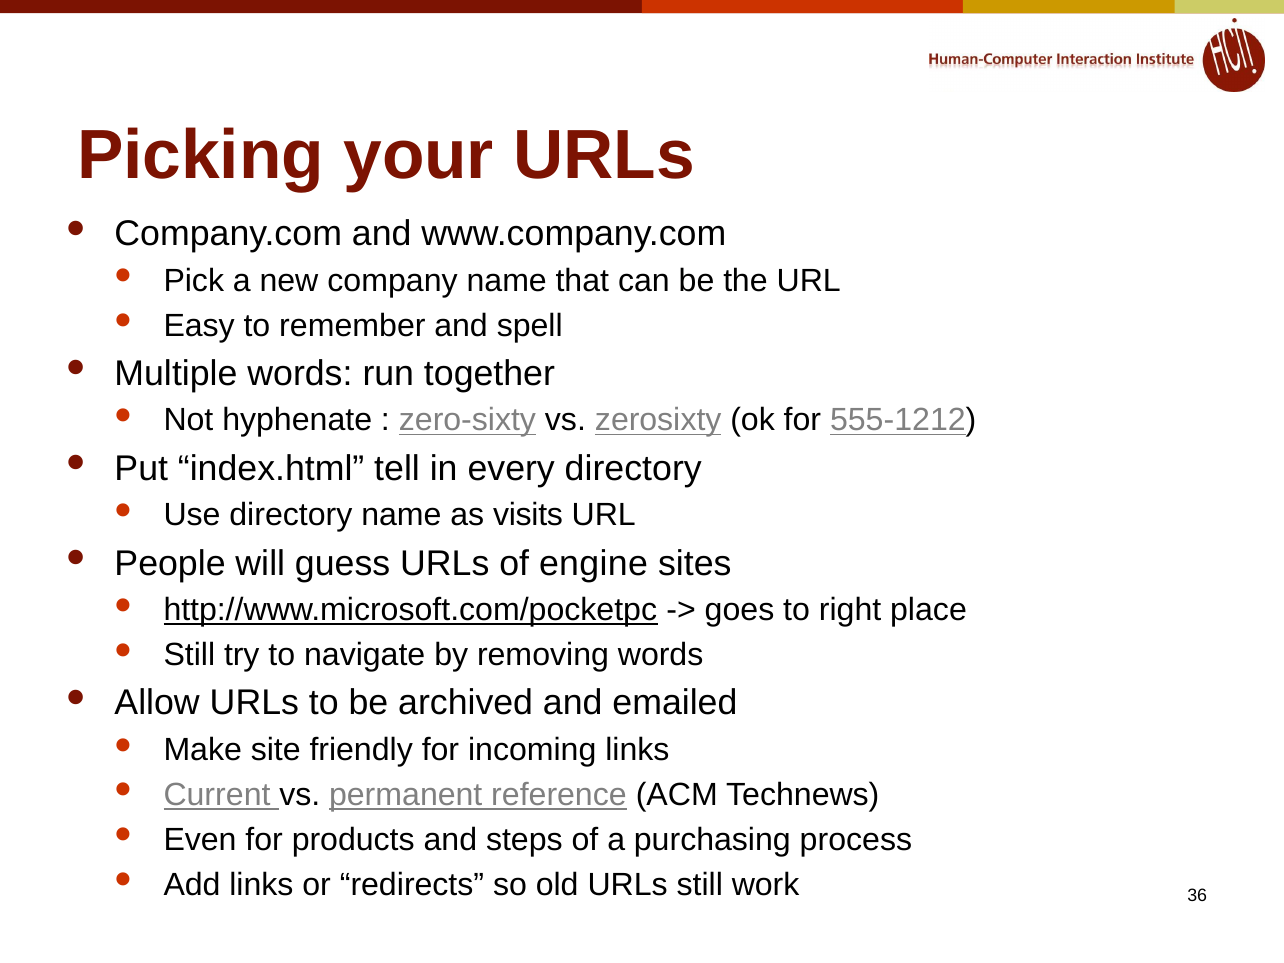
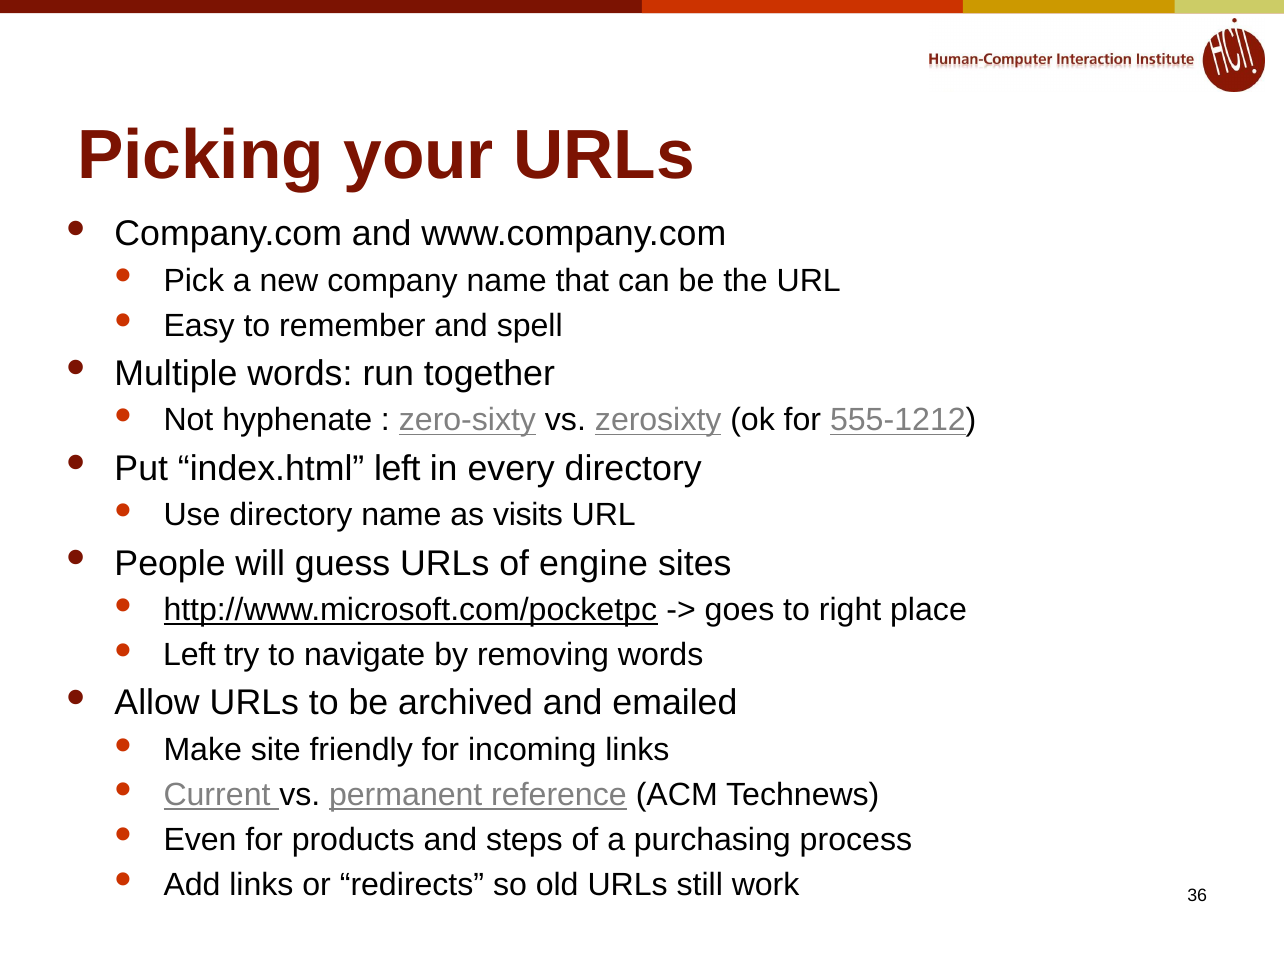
index.html tell: tell -> left (397, 468)
Still: Still -> Left (190, 655)
